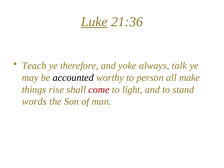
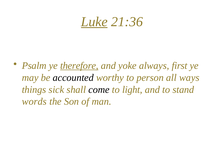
Teach: Teach -> Psalm (34, 66)
therefore underline: none -> present (79, 66)
talk: talk -> first (179, 66)
make: make -> ways (189, 78)
rise: rise -> sick (56, 90)
come colour: red -> black (99, 90)
